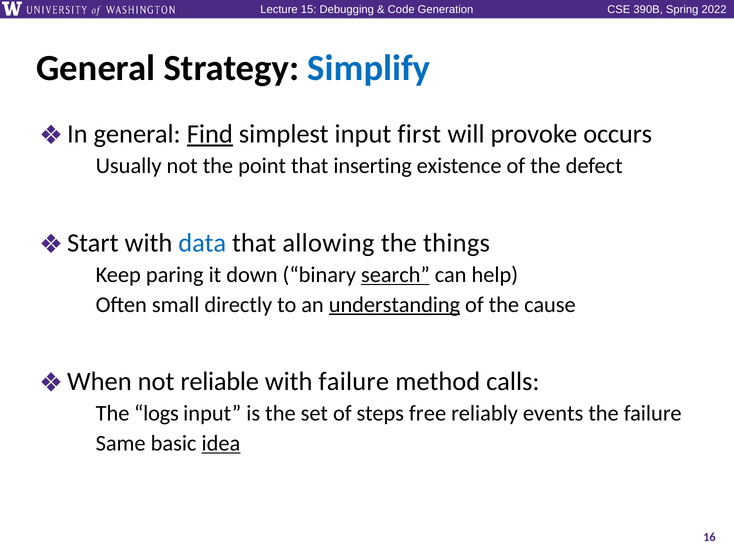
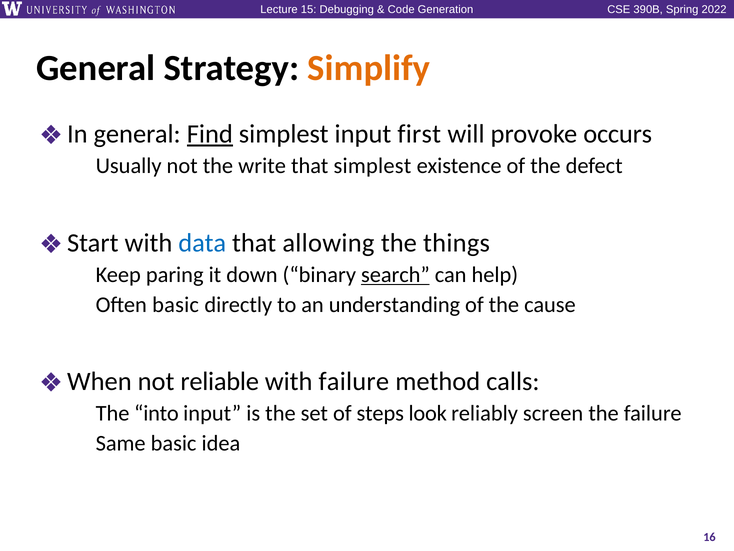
Simplify colour: blue -> orange (369, 68)
point: point -> write (262, 166)
that inserting: inserting -> simplest (372, 166)
small: small -> basic (176, 304)
understanding underline: present -> none (394, 304)
logs: logs -> into (156, 413)
free: free -> look (428, 413)
events: events -> screen (553, 413)
idea underline: present -> none (221, 443)
